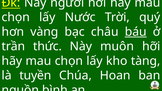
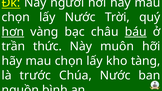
hơn underline: none -> present (13, 32)
tuyền: tuyền -> trước (35, 76)
Chúa Hoan: Hoan -> Nước (115, 76)
